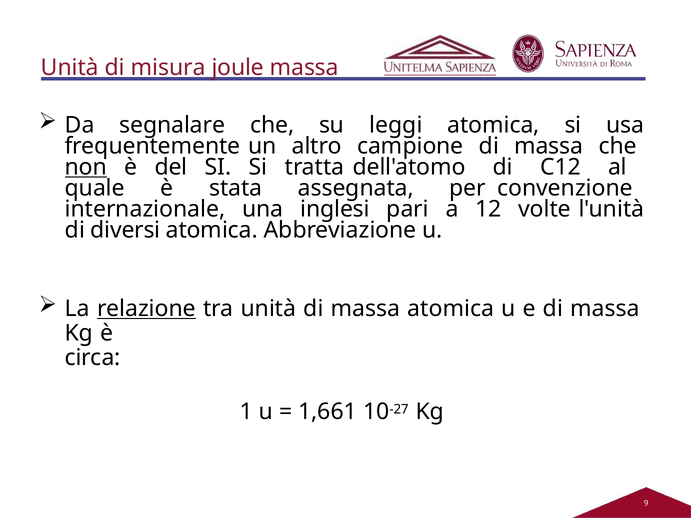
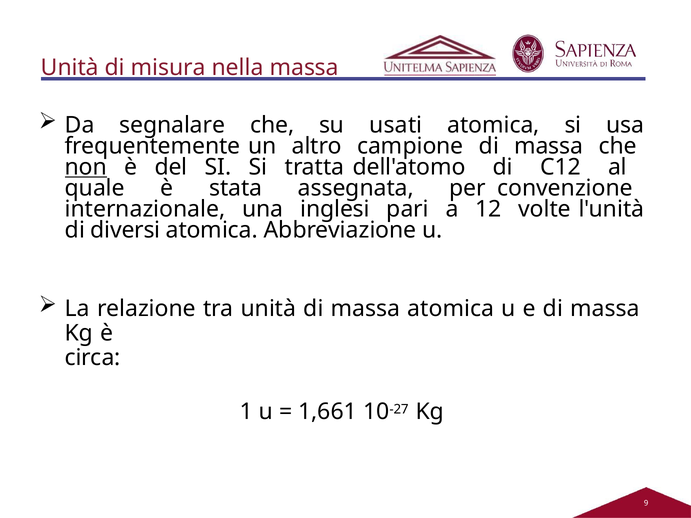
joule: joule -> nella (238, 68)
leggi: leggi -> usati (396, 125)
relazione underline: present -> none (146, 309)
